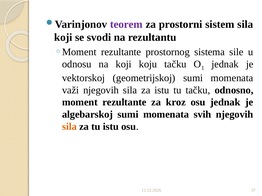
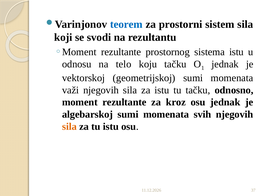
teorem colour: purple -> blue (126, 24)
sistema sile: sile -> istu (236, 52)
na koji: koji -> telo (124, 64)
